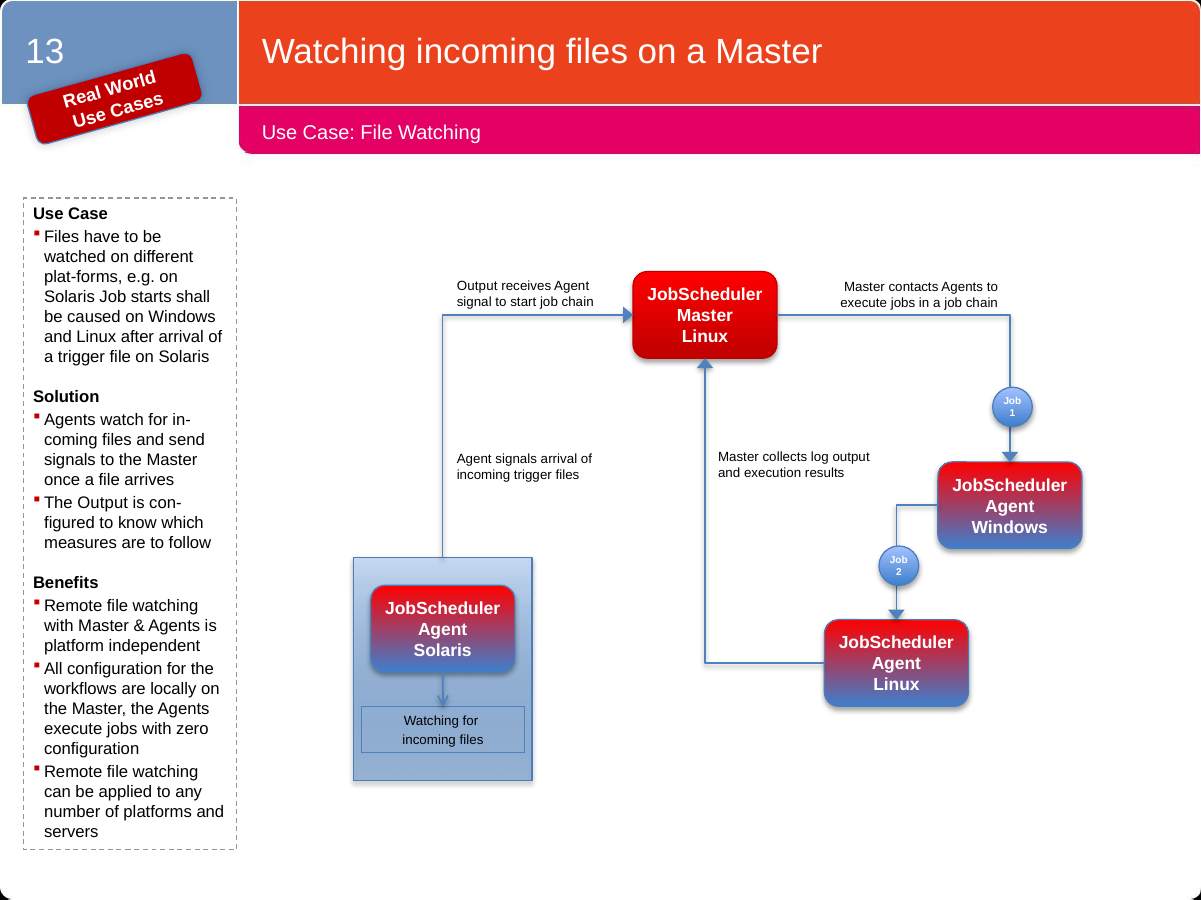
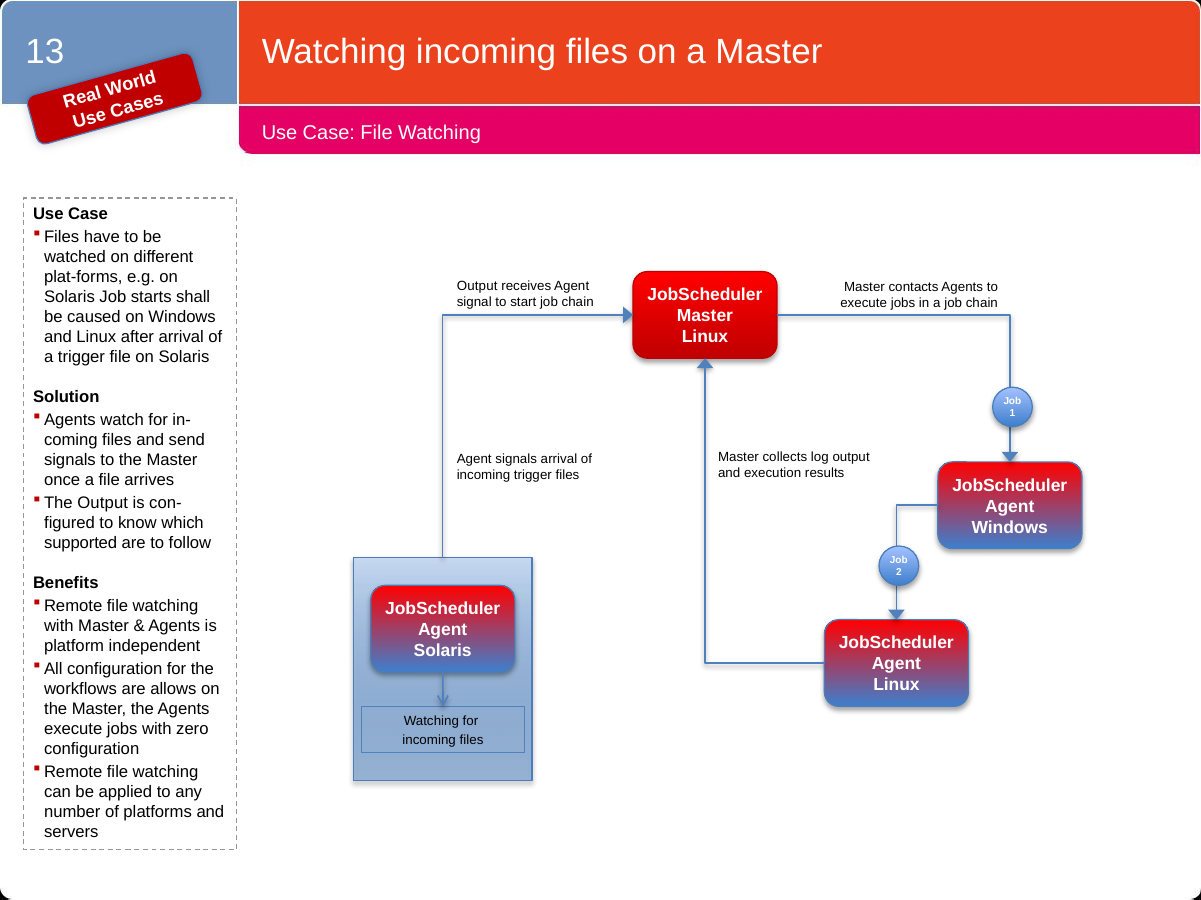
measures: measures -> supported (81, 544)
locally: locally -> allows (173, 690)
